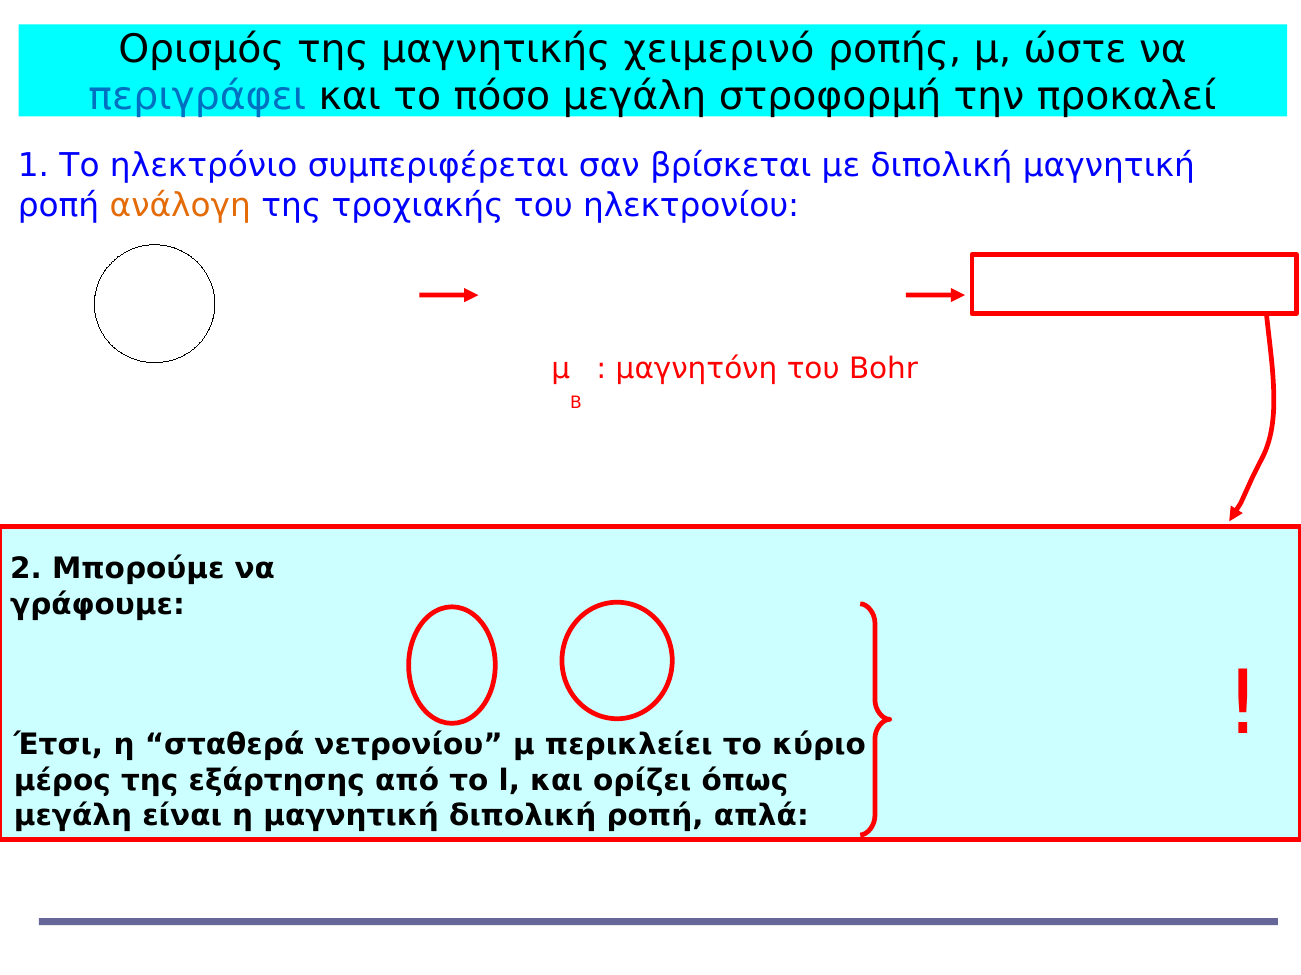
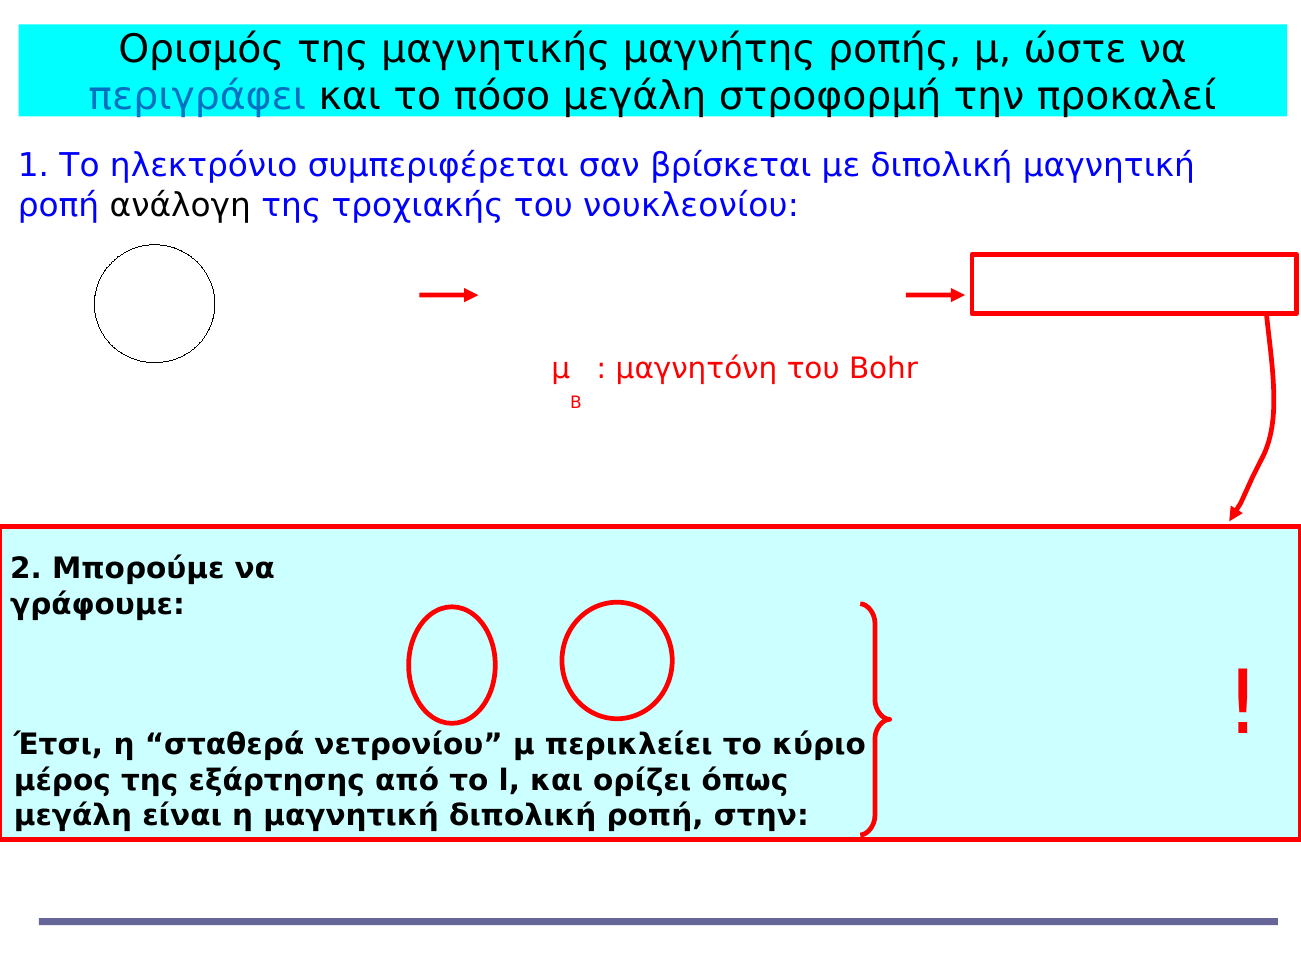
χειμερινό: χειμερινό -> μαγνήτης (719, 50)
ανάλογη colour: orange -> black (180, 205)
ηλεκτρονίου: ηλεκτρονίου -> νουκλεονίου (691, 205)
απλά: απλά -> στην (761, 816)
